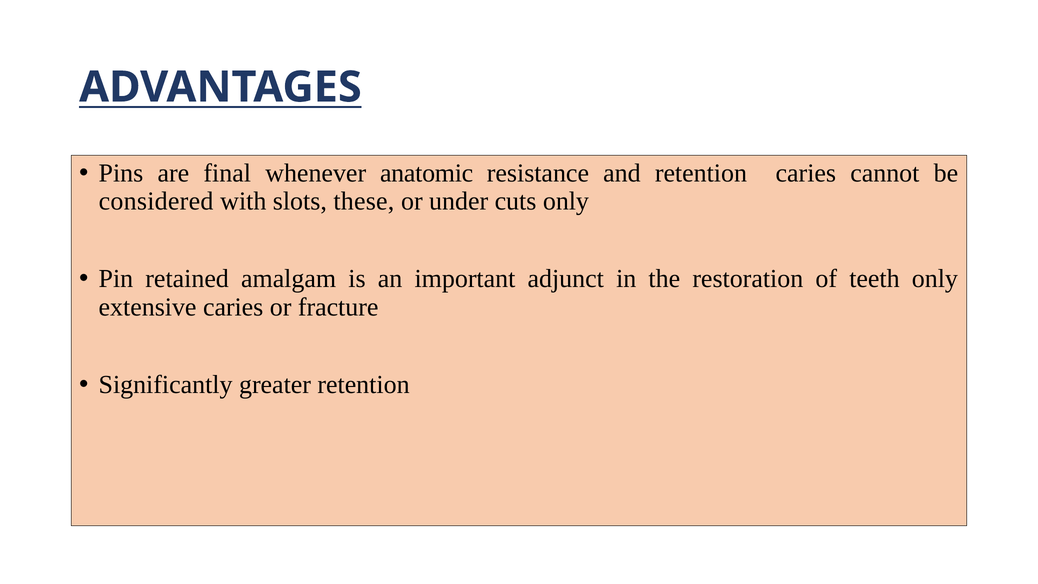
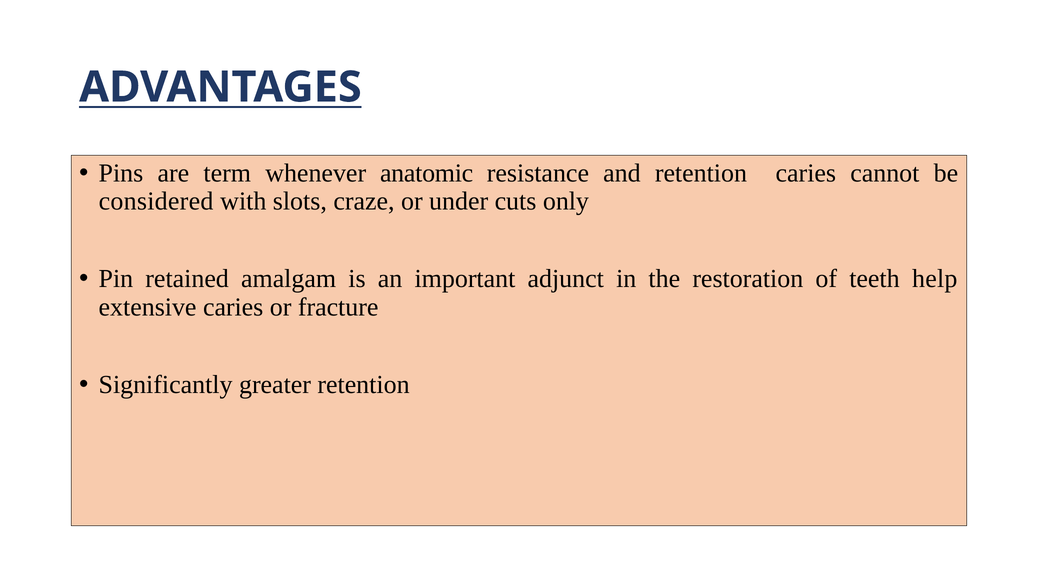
final: final -> term (227, 173)
these: these -> craze (364, 201)
teeth only: only -> help (935, 279)
